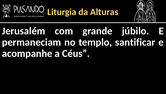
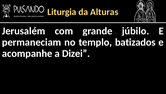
santificar: santificar -> batizados (135, 42)
Céus: Céus -> Dizei (76, 53)
